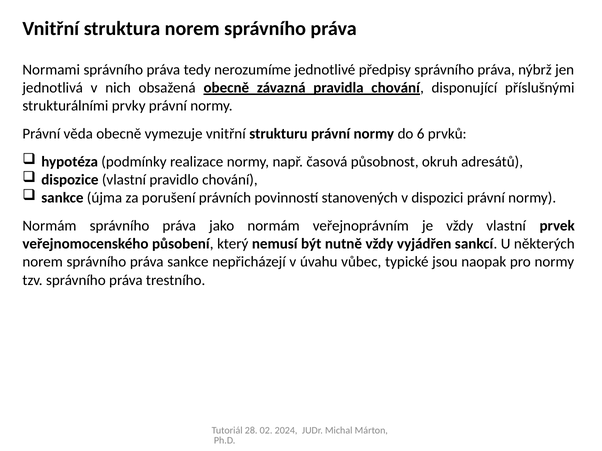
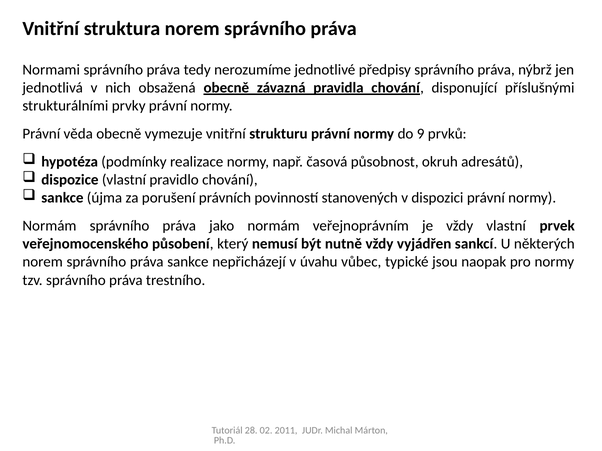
6: 6 -> 9 (421, 134)
2024: 2024 -> 2011 (286, 431)
